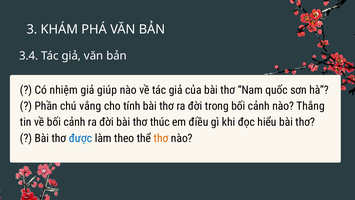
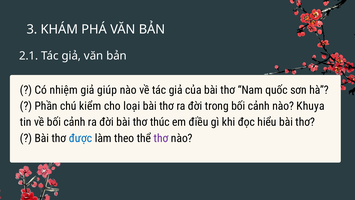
3.4: 3.4 -> 2.1 (29, 56)
vắng: vắng -> kiểm (90, 106)
tính: tính -> loại (132, 106)
Thắng: Thắng -> Khuya (310, 106)
thơ colour: orange -> purple (161, 138)
